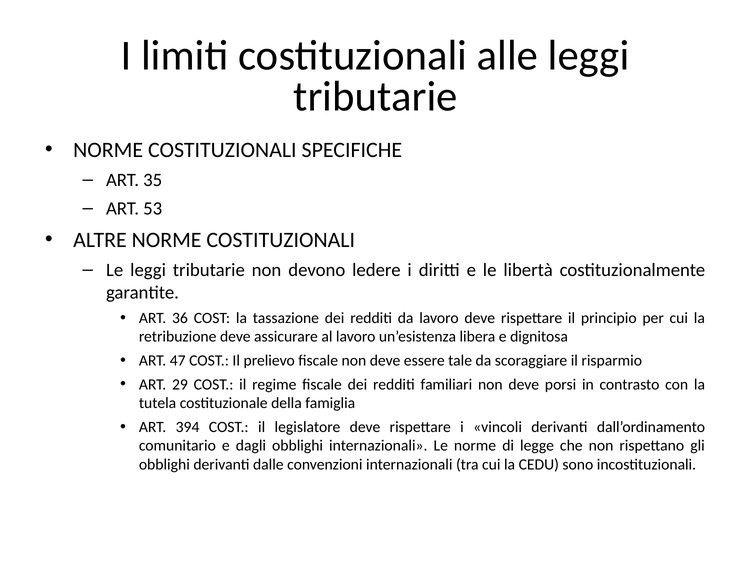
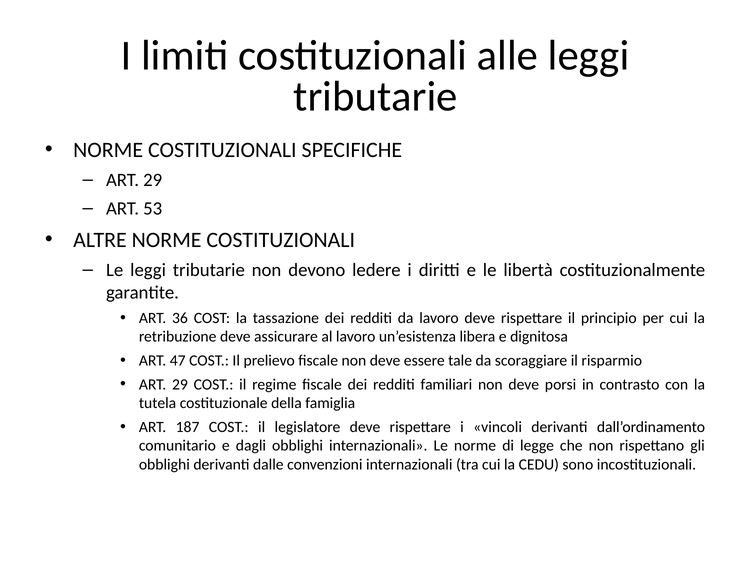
35: 35 -> 29 (153, 180)
394: 394 -> 187 (188, 426)
